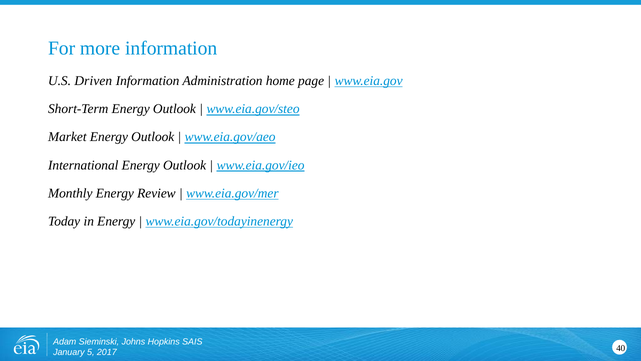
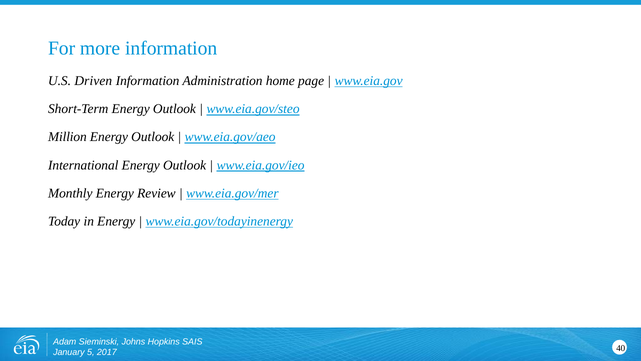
Market: Market -> Million (67, 137)
